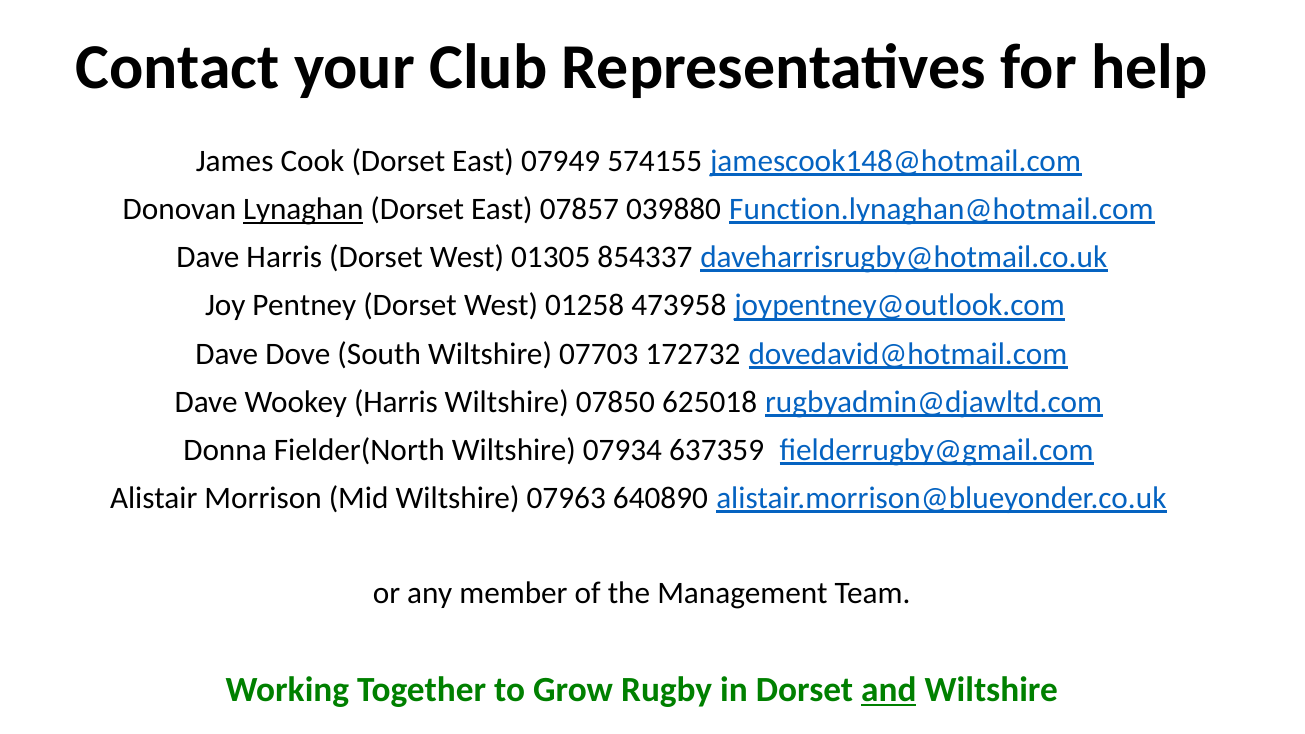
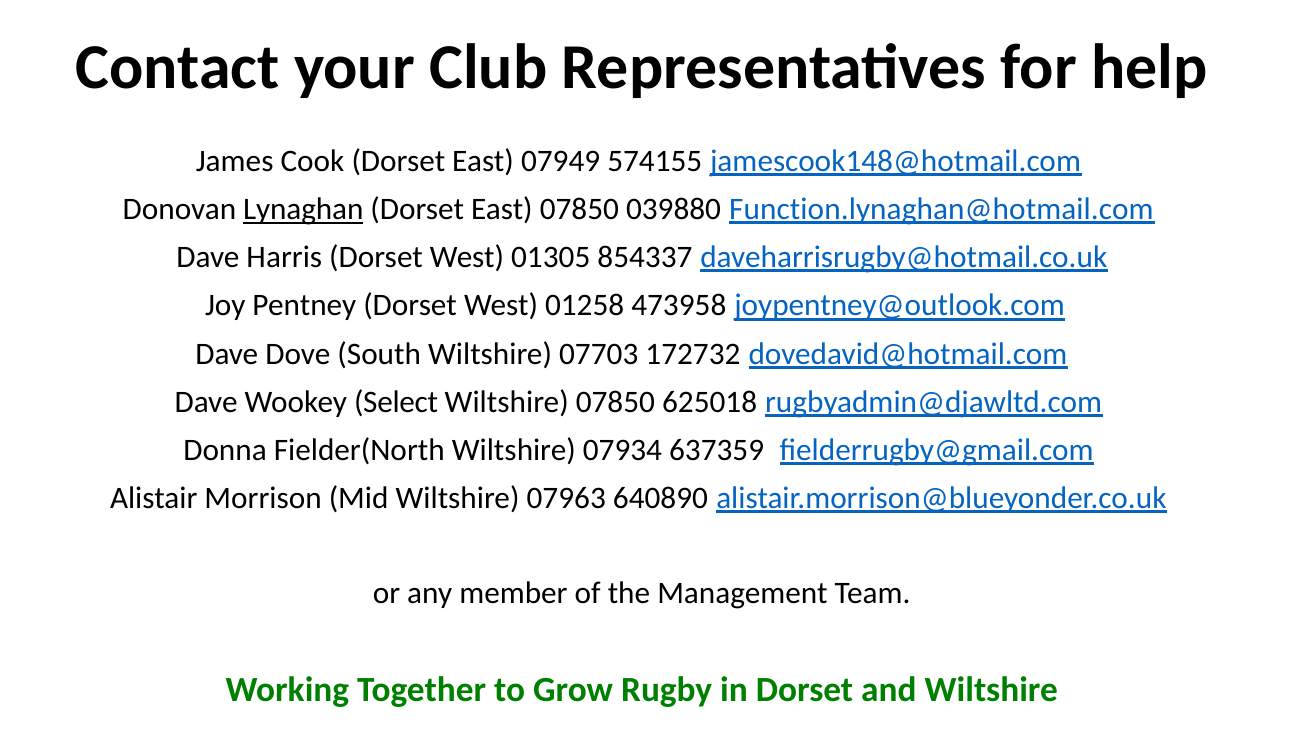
East 07857: 07857 -> 07850 (579, 209)
Wookey Harris: Harris -> Select (396, 402)
and underline: present -> none (889, 690)
